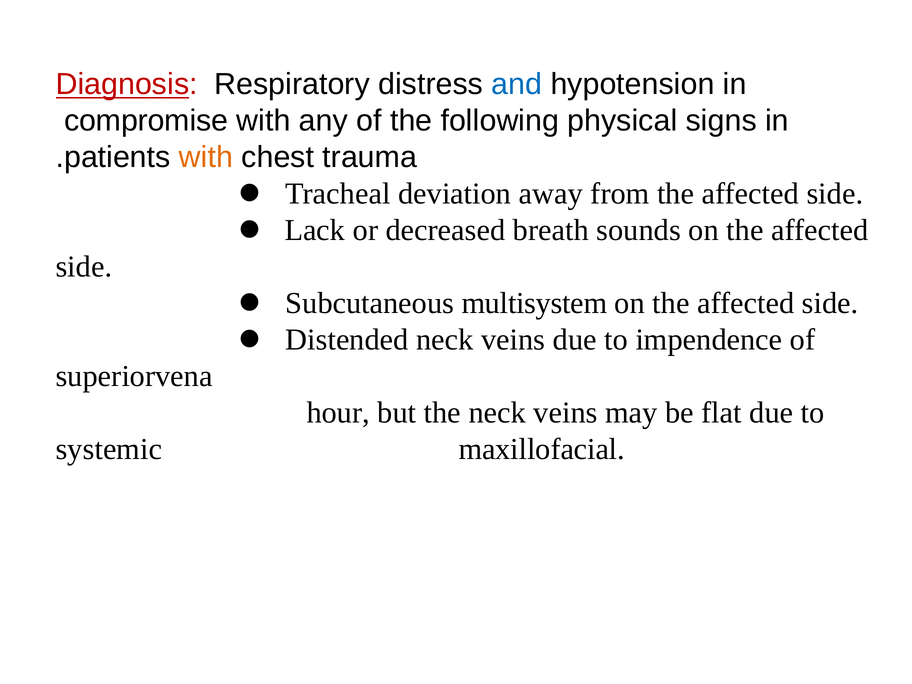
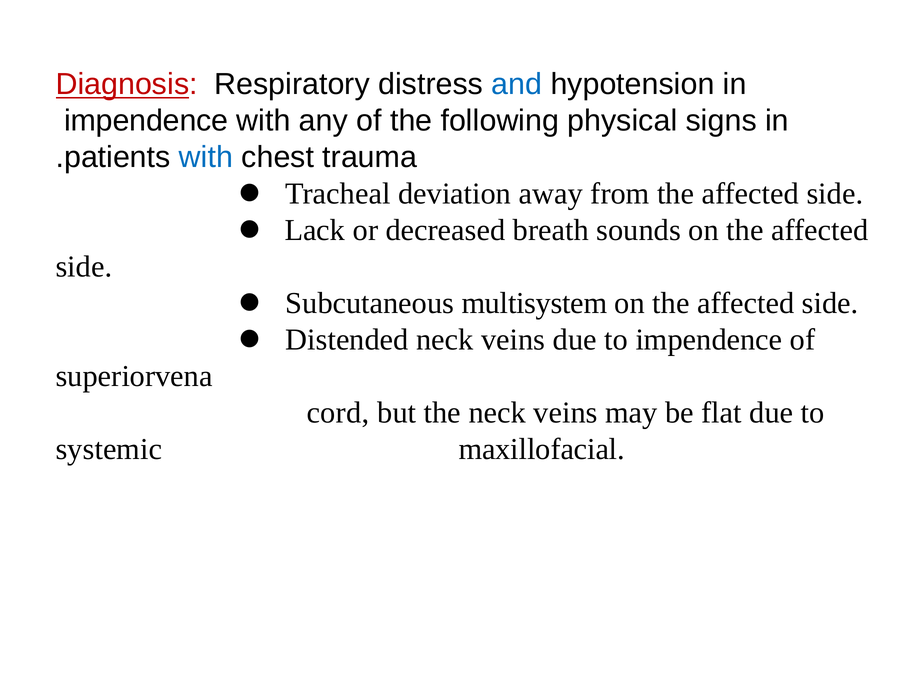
compromise: compromise -> impendence (146, 121)
with colour: orange -> blue (206, 157)
hour: hour -> cord (338, 413)
